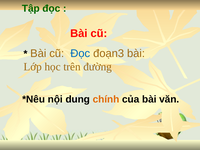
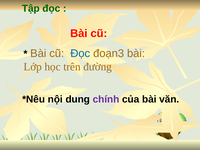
chính colour: orange -> purple (106, 99)
